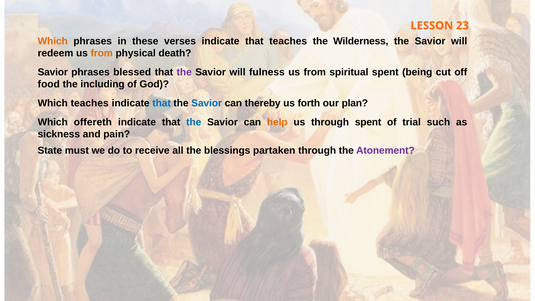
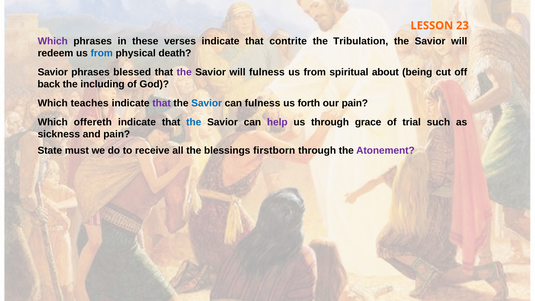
Which colour: orange -> purple (53, 41)
that teaches: teaches -> contrite (288, 41)
Wilderness: Wilderness -> Tribulation (361, 41)
from colour: orange -> blue (102, 53)
spiritual spent: spent -> about (385, 72)
food: food -> back (49, 84)
that colour: blue -> purple (162, 103)
can thereby: thereby -> fulness (263, 103)
our plan: plan -> pain (355, 103)
help colour: orange -> purple (277, 122)
through spent: spent -> grace (368, 122)
partaken: partaken -> firstborn (274, 151)
